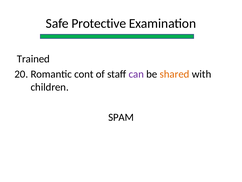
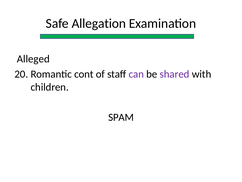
Protective: Protective -> Allegation (99, 23)
Trained: Trained -> Alleged (33, 59)
shared colour: orange -> purple (175, 74)
